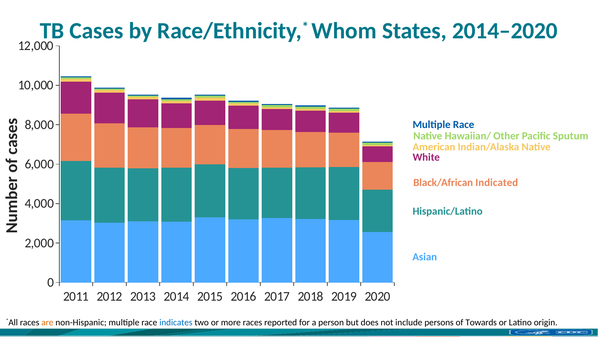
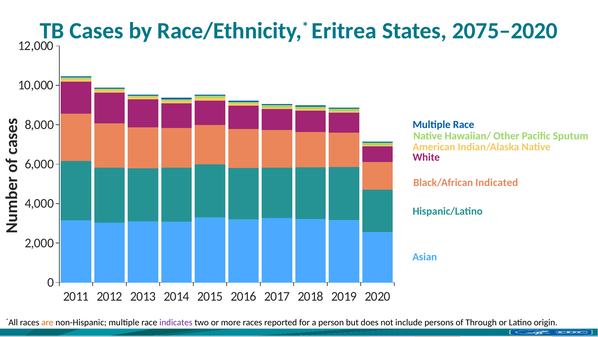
Whom: Whom -> Eritrea (344, 31)
2014–2020: 2014–2020 -> 2075–2020 (505, 31)
indicates colour: blue -> purple (176, 322)
Towards: Towards -> Through (481, 322)
